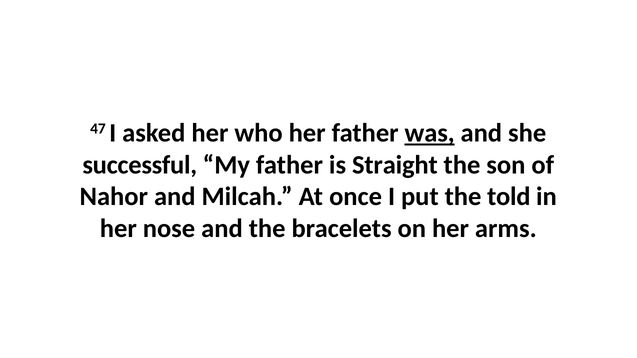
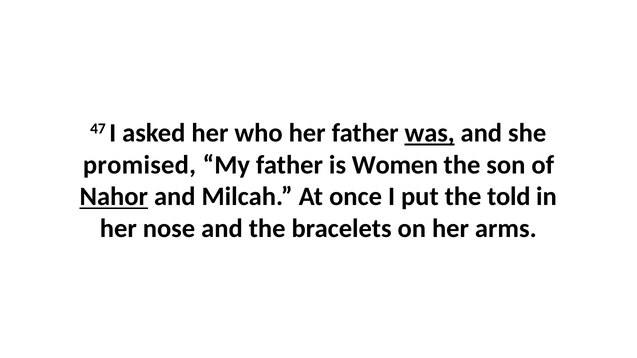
successful: successful -> promised (140, 165)
Straight: Straight -> Women (395, 165)
Nahor underline: none -> present (114, 197)
